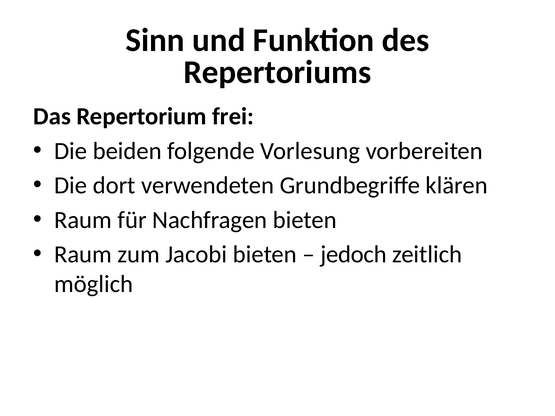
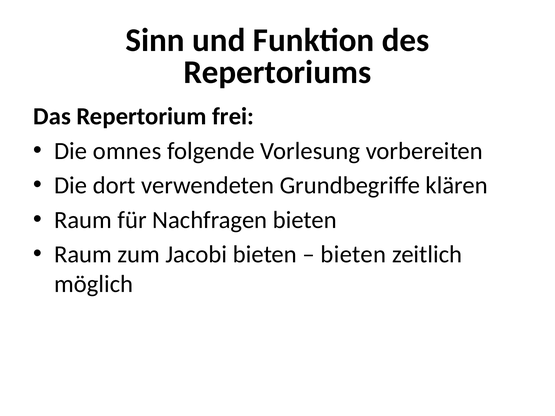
beiden: beiden -> omnes (127, 151)
jedoch: jedoch -> bieten (353, 255)
